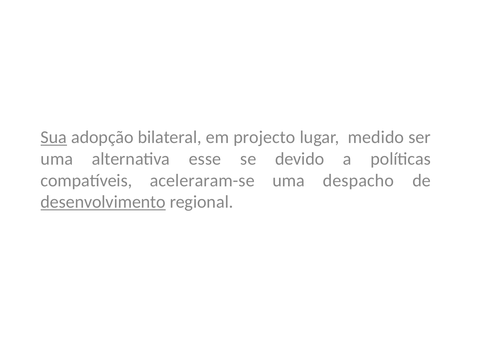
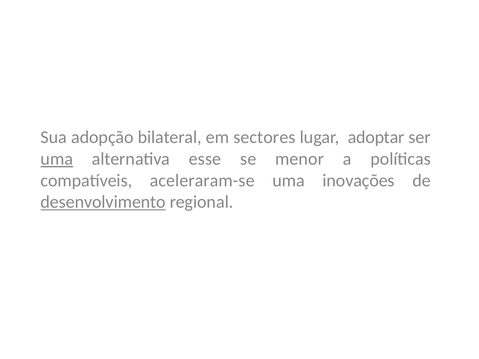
Sua underline: present -> none (54, 137)
projecto: projecto -> sectores (264, 137)
medido: medido -> adoptar (376, 137)
uma underline: none -> present (57, 159)
devido: devido -> menor (300, 159)
despacho: despacho -> inovações (359, 181)
